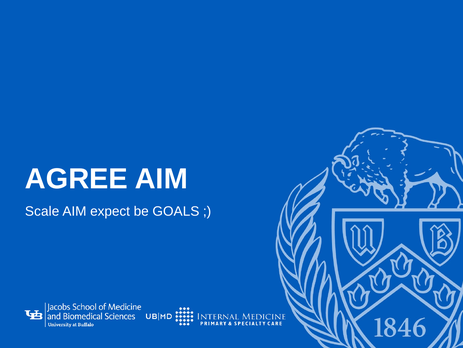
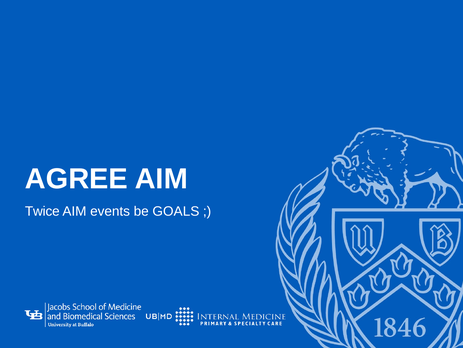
Scale: Scale -> Twice (42, 211)
expect: expect -> events (110, 211)
